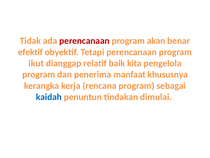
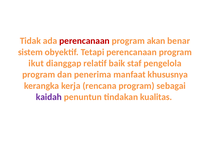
efektif: efektif -> sistem (30, 52)
kita: kita -> staf (134, 63)
kaidah colour: blue -> purple (49, 97)
dimulai: dimulai -> kualitas (156, 97)
